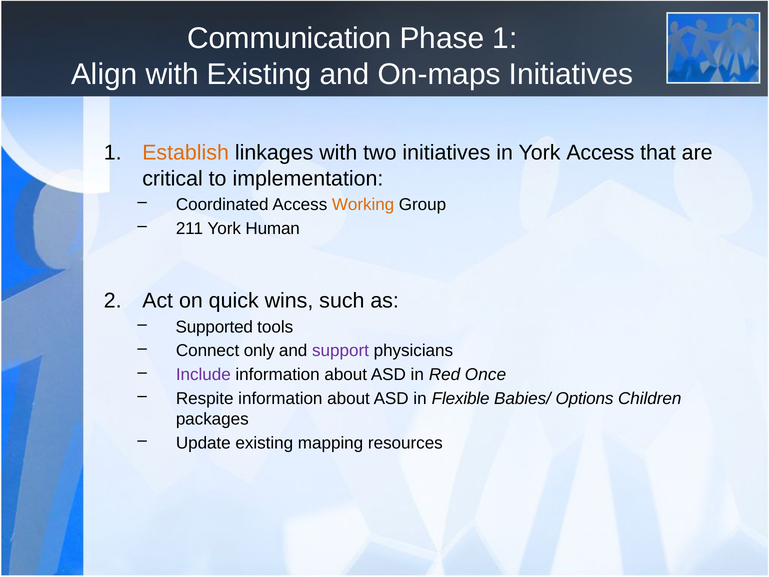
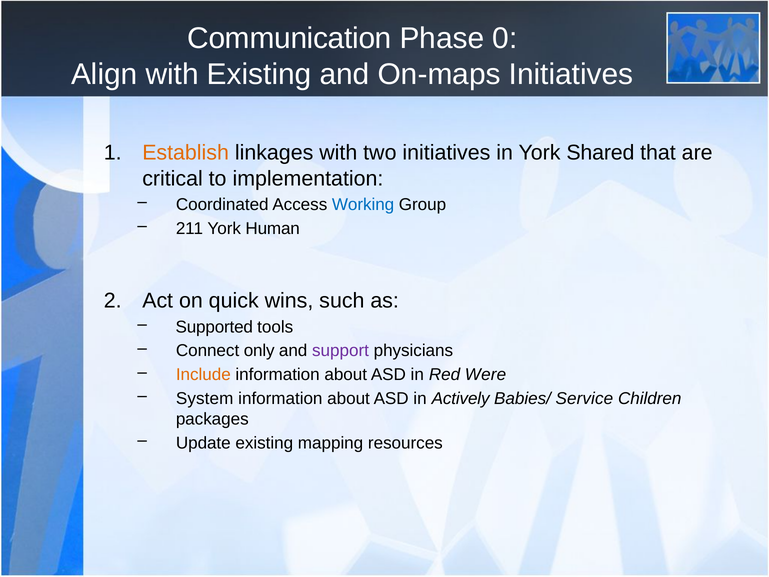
Phase 1: 1 -> 0 (505, 39)
York Access: Access -> Shared (600, 153)
Working colour: orange -> blue (363, 205)
Include colour: purple -> orange (203, 375)
Once: Once -> Were (486, 375)
Respite: Respite -> System (205, 398)
Flexible: Flexible -> Actively (461, 398)
Options: Options -> Service (584, 398)
